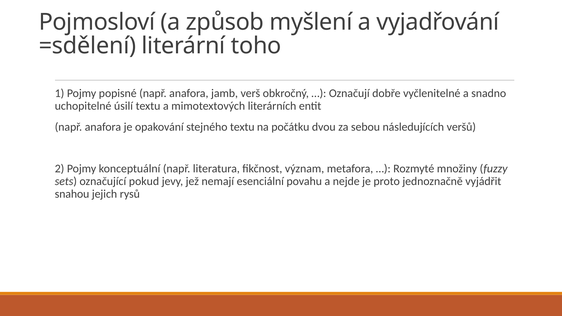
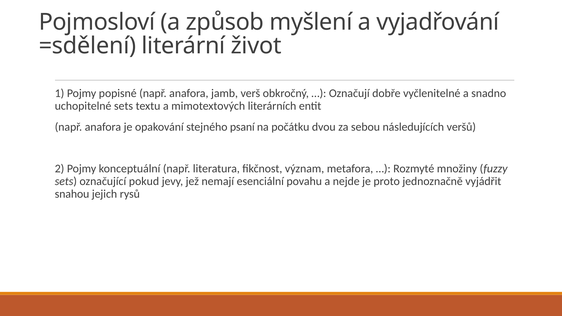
toho: toho -> život (256, 46)
uchopitelné úsilí: úsilí -> sets (124, 106)
stejného textu: textu -> psaní (242, 127)
